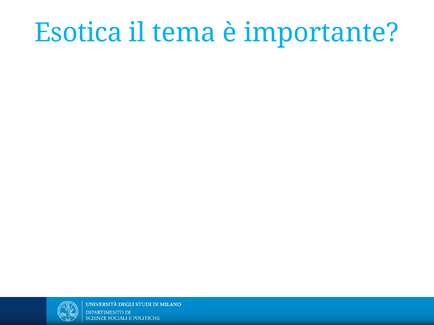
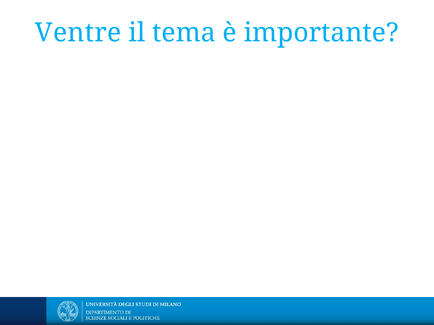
Esotica: Esotica -> Ventre (78, 33)
